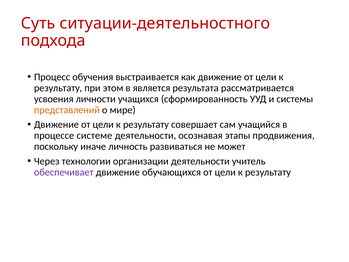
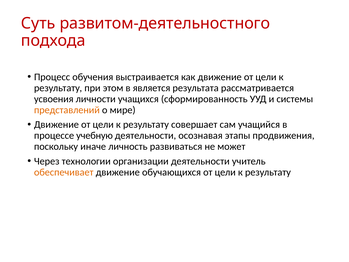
ситуации-деятельностного: ситуации-деятельностного -> развитом-деятельностного (165, 23)
системе: системе -> учебную (95, 135)
обеспечивает colour: purple -> orange (64, 172)
